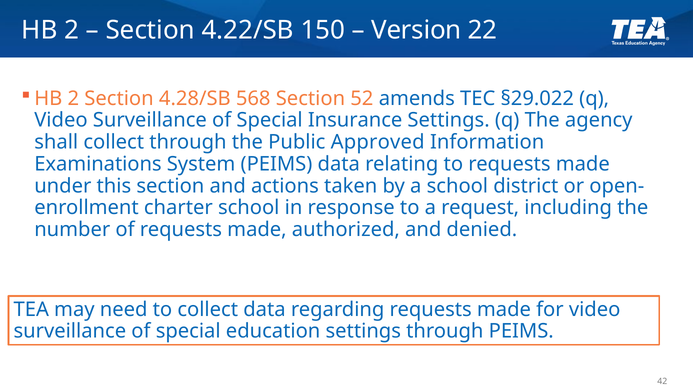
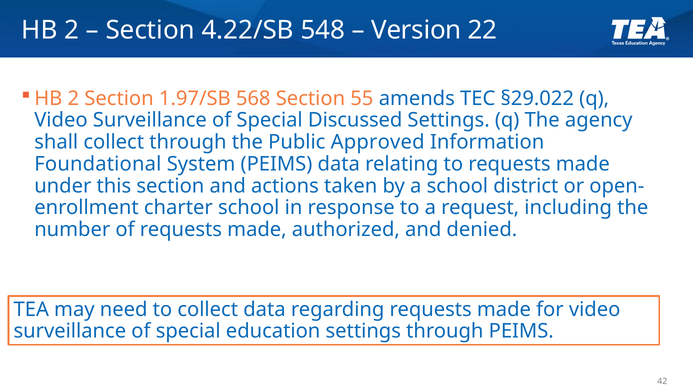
150: 150 -> 548 (323, 30)
4.28/SB: 4.28/SB -> 1.97/SB (195, 98)
52: 52 -> 55 (362, 98)
Insurance: Insurance -> Discussed (355, 120)
Examinations: Examinations -> Foundational (98, 164)
